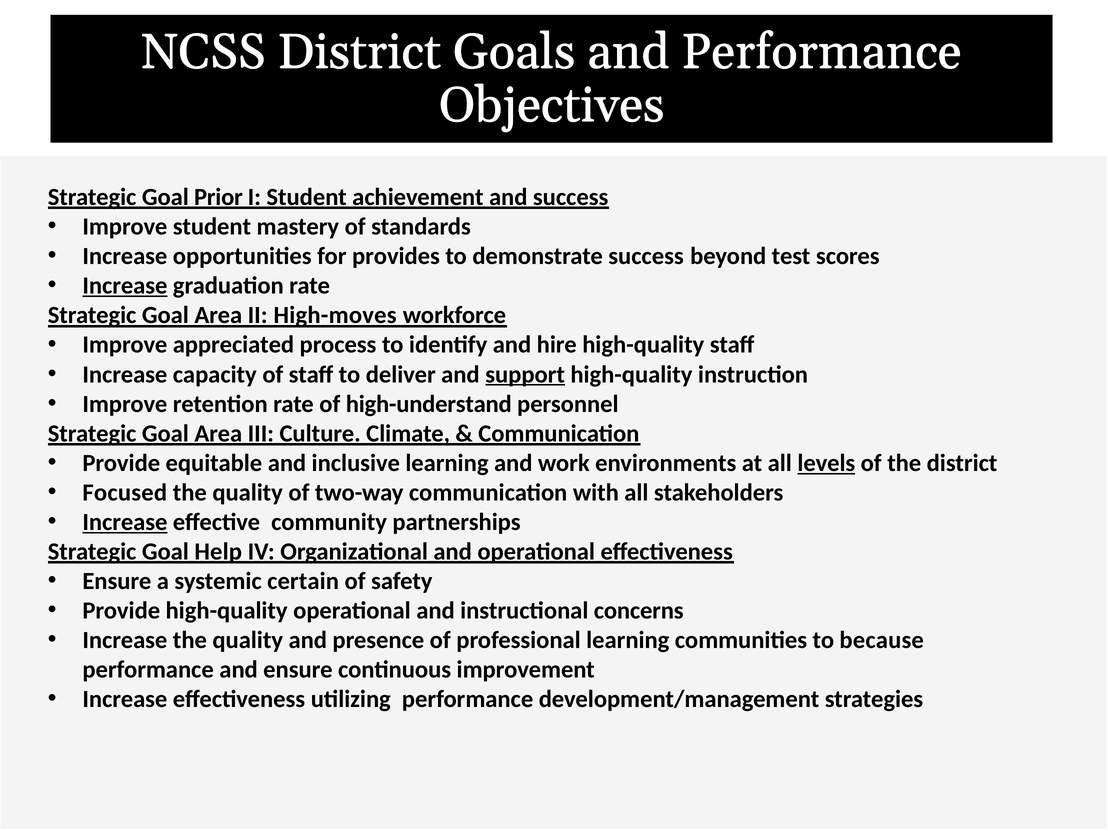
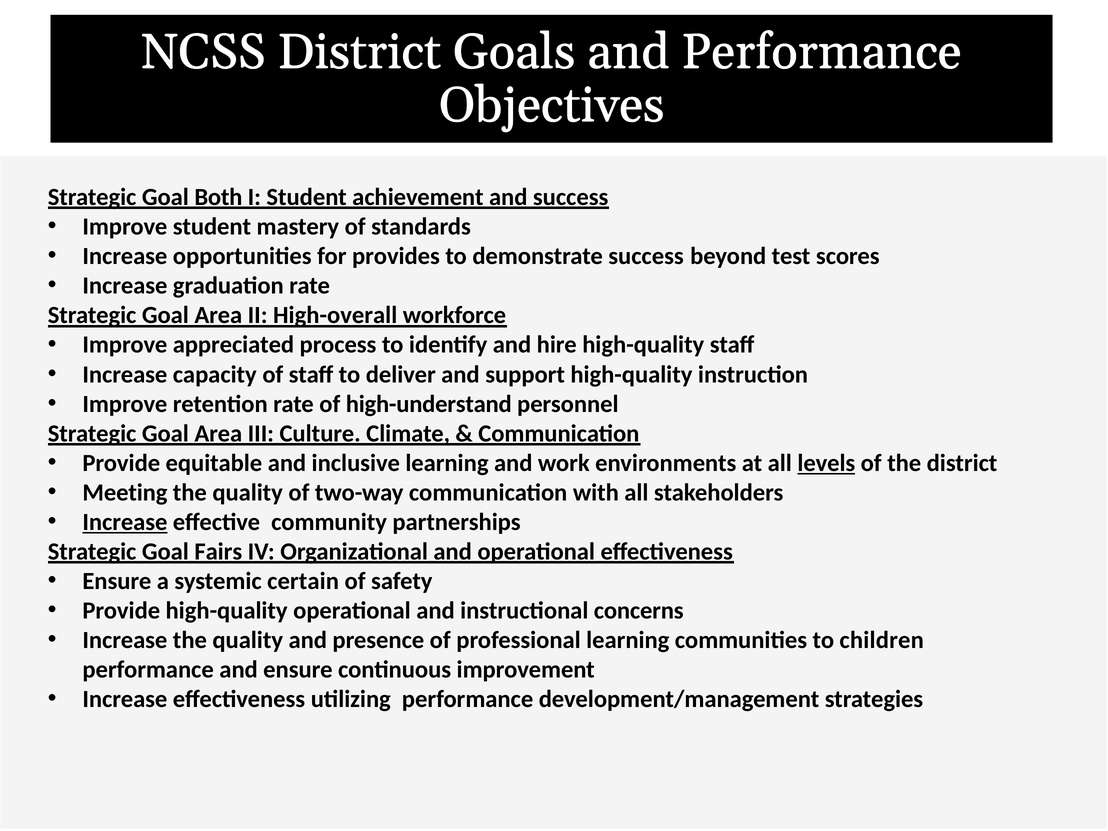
Prior: Prior -> Both (218, 197)
Increase underline: present -> none (125, 286)
High-moves: High-moves -> High-overall (335, 315)
support underline: present -> none (525, 374)
Focused: Focused -> Meeting (125, 493)
Help: Help -> Fairs (218, 552)
because: because -> children (882, 640)
